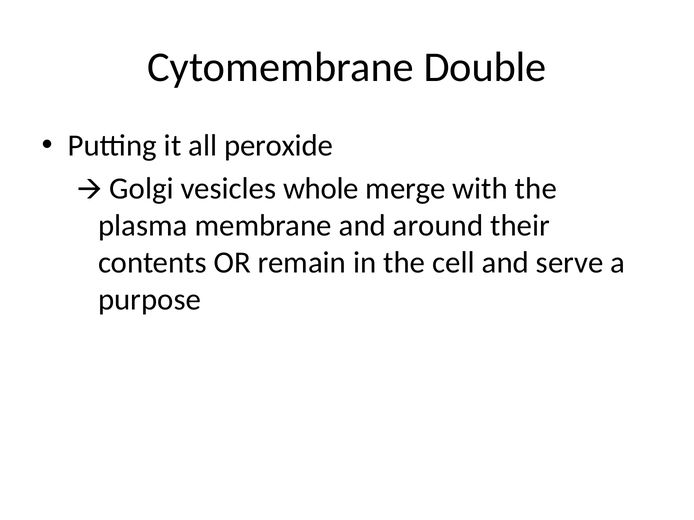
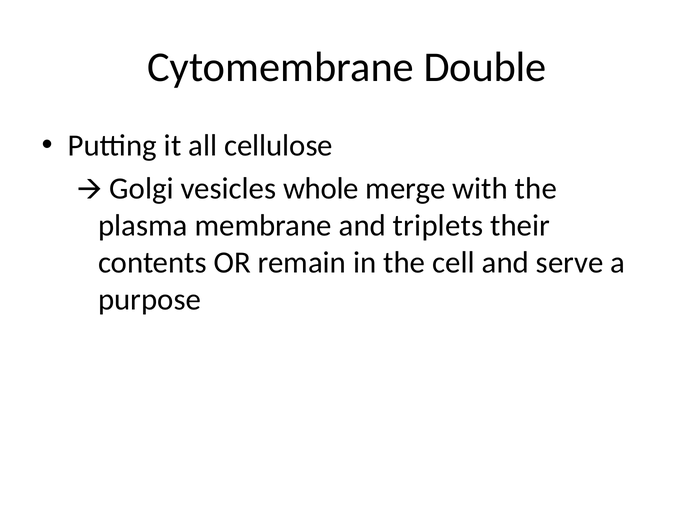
peroxide: peroxide -> cellulose (279, 146)
around: around -> triplets (438, 226)
